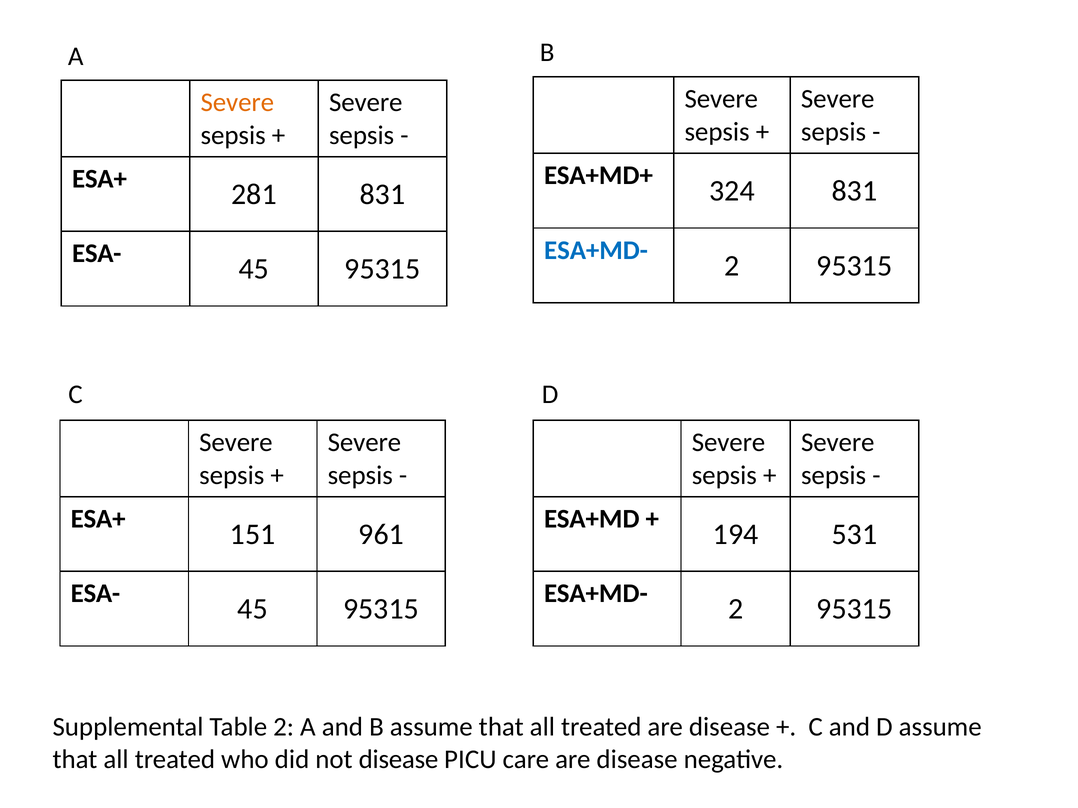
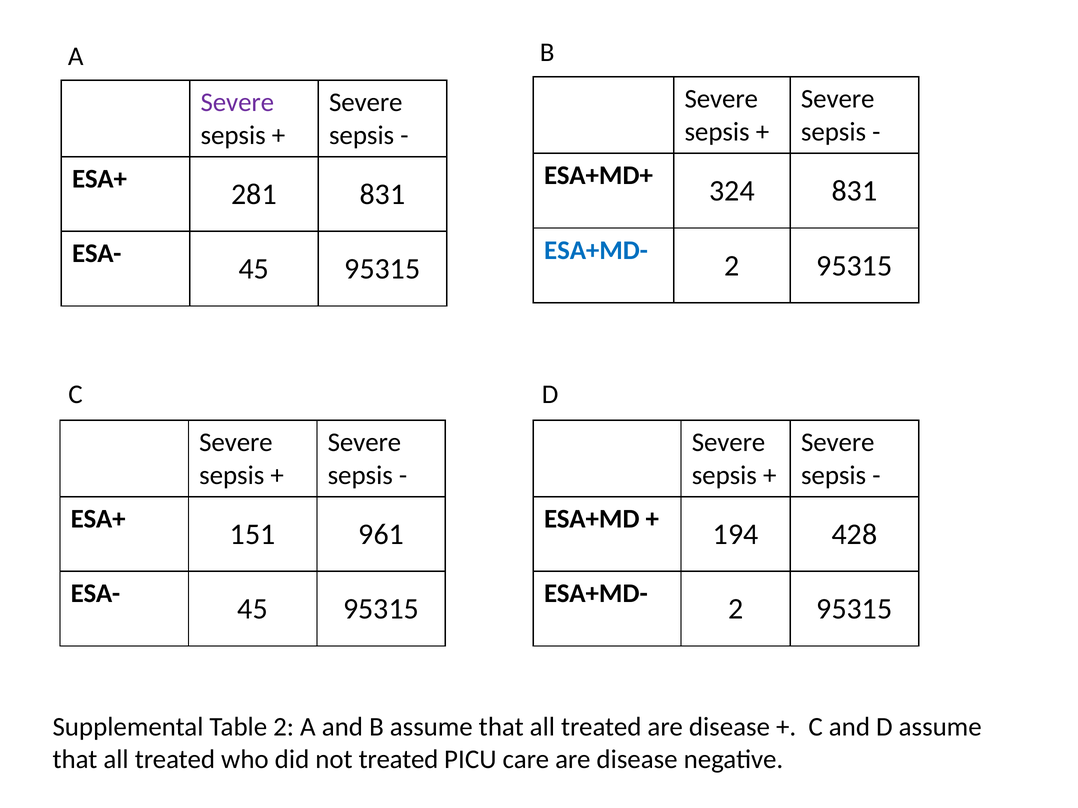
Severe colour: orange -> purple (237, 102)
531: 531 -> 428 (855, 535)
not disease: disease -> treated (399, 760)
